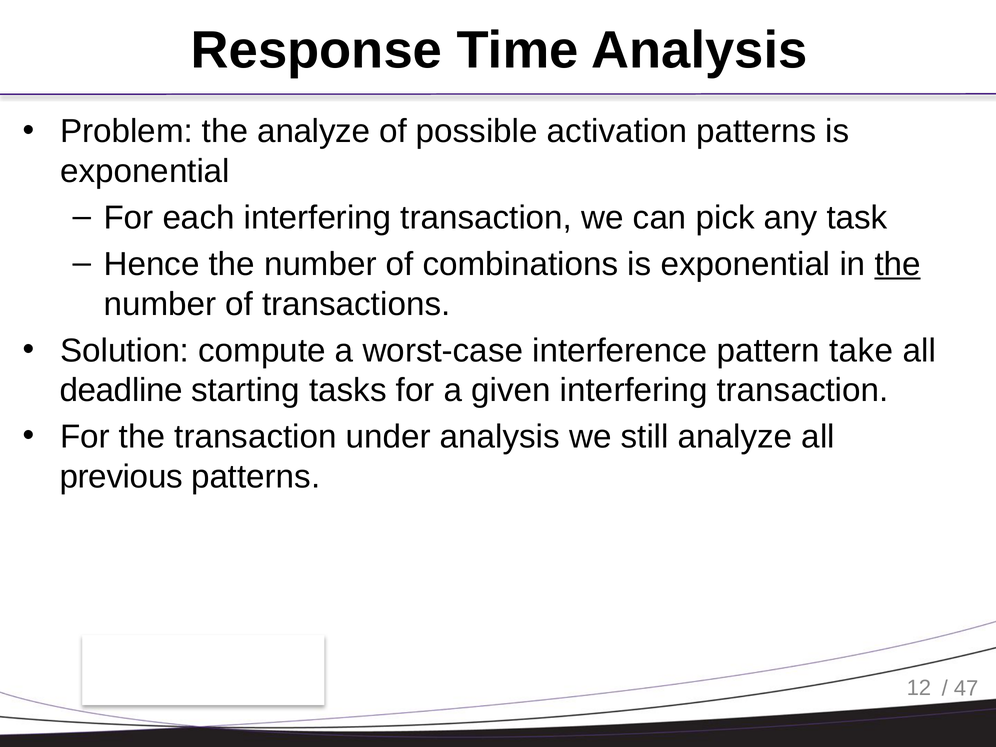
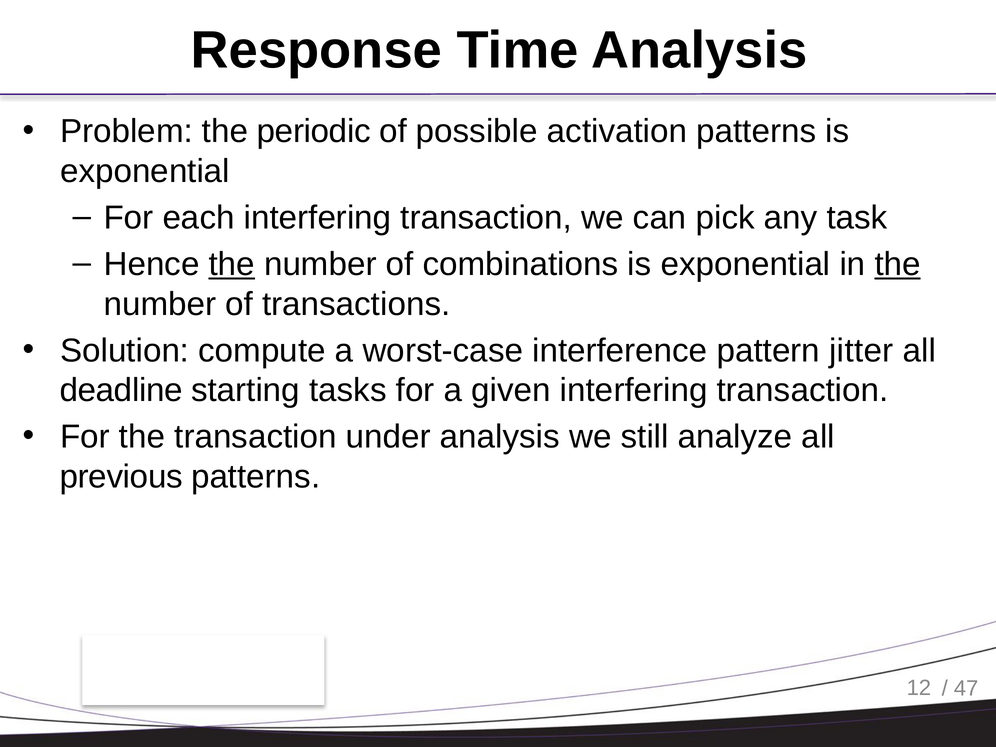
the analyze: analyze -> periodic (314, 131)
the underline: none -> present (232, 264)
take: take -> jitter (861, 351)
